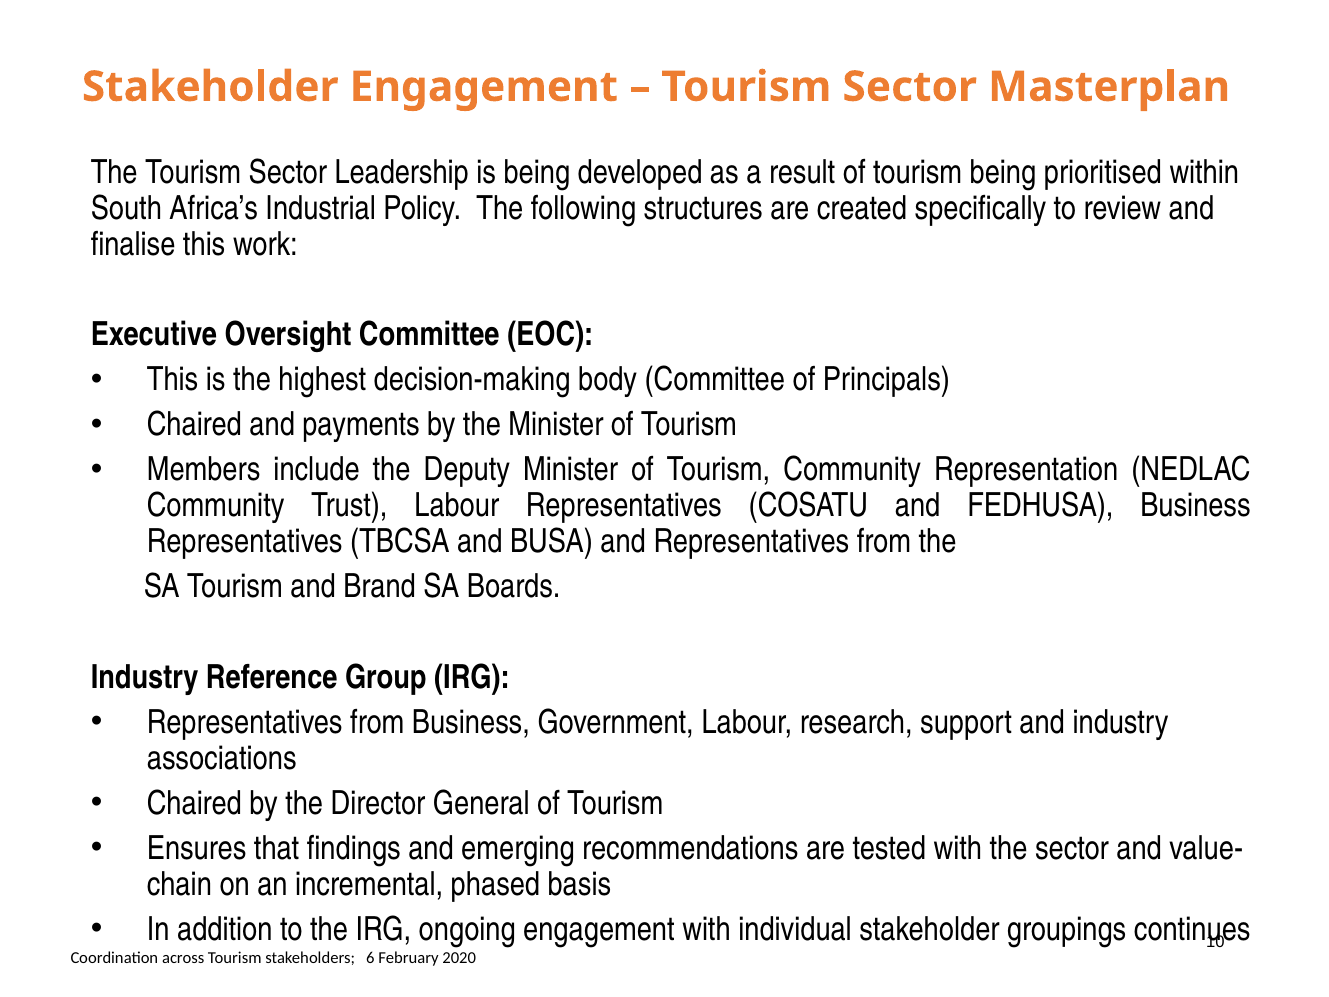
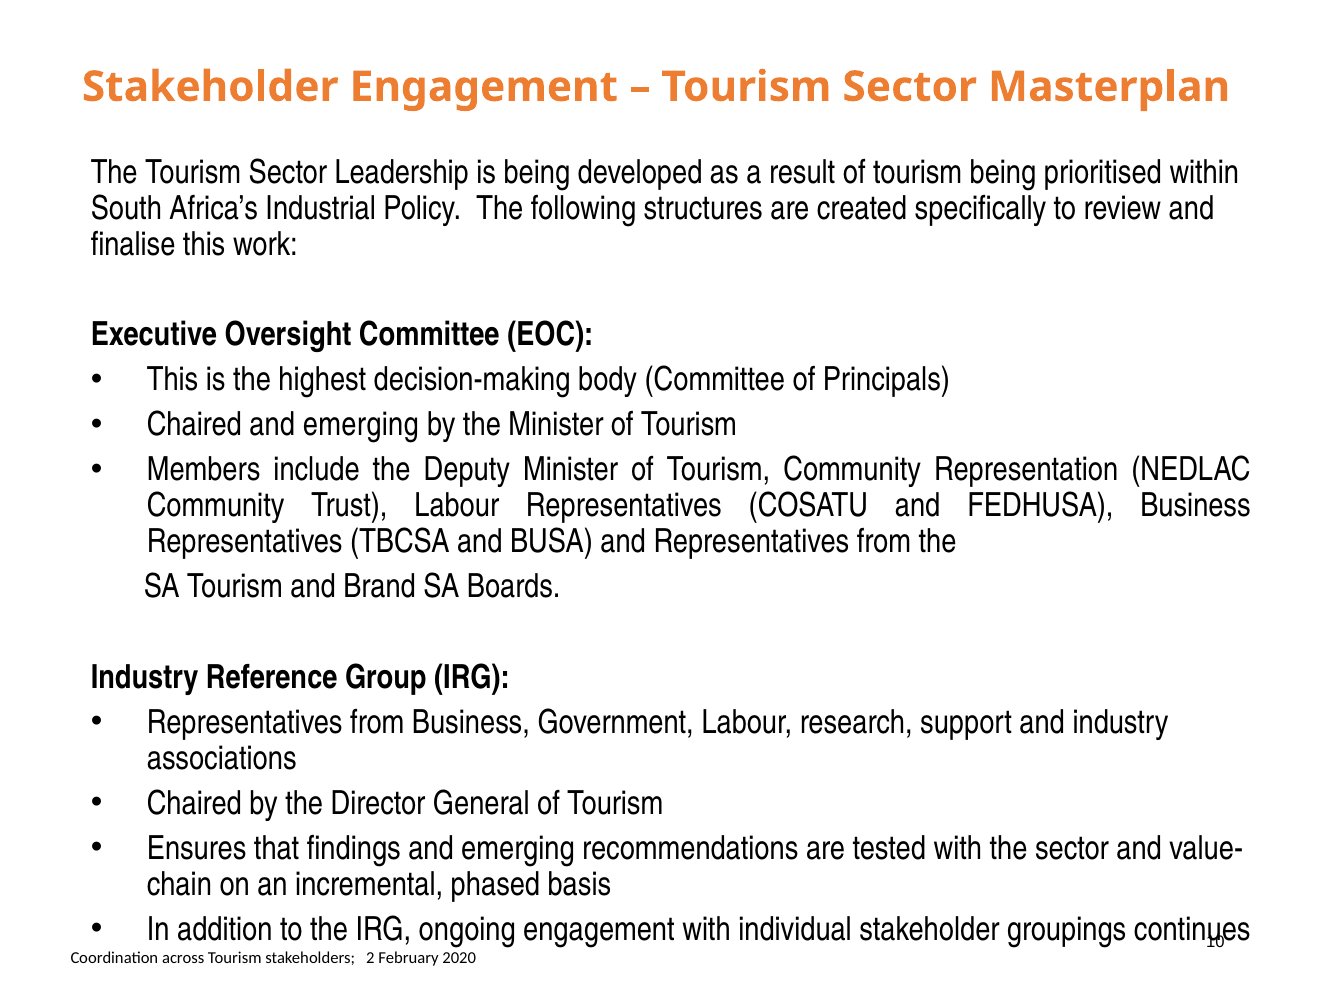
Chaired and payments: payments -> emerging (361, 425)
6: 6 -> 2 (370, 958)
